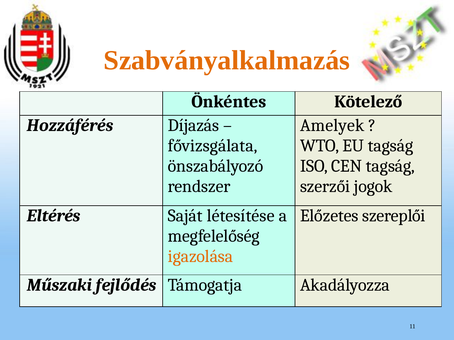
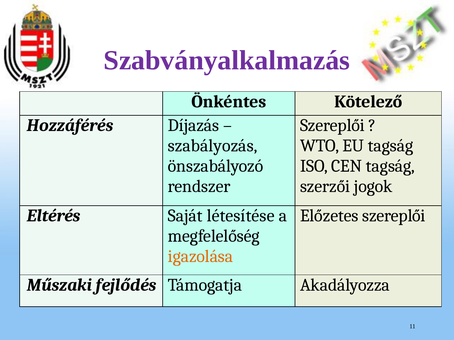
Szabványalkalmazás colour: orange -> purple (227, 61)
Amelyek: Amelyek -> Szereplői (332, 126)
fővizsgálata: fővizsgálata -> szabályozás (213, 146)
